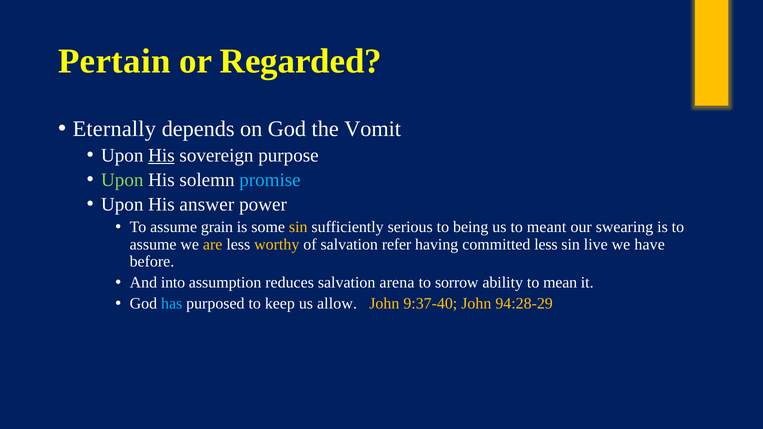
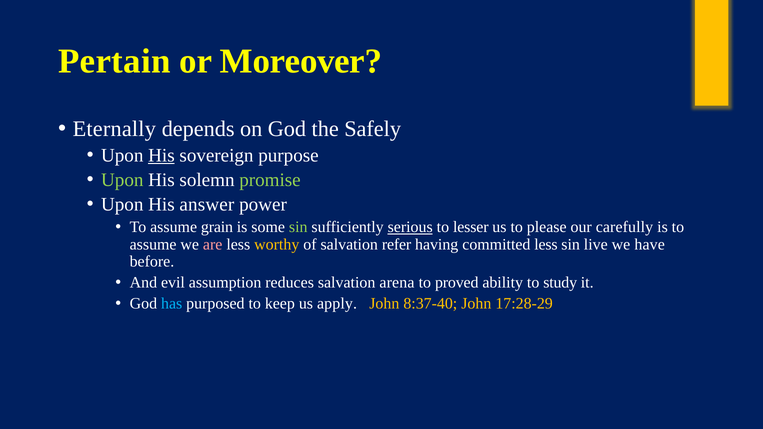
Regarded: Regarded -> Moreover (301, 61)
Vomit: Vomit -> Safely (373, 129)
promise colour: light blue -> light green (270, 180)
sin colour: yellow -> light green (298, 227)
serious underline: none -> present (410, 227)
being: being -> lesser (471, 227)
meant: meant -> please (547, 227)
swearing: swearing -> carefully (624, 227)
are colour: yellow -> pink (213, 244)
into: into -> evil (173, 283)
sorrow: sorrow -> proved (457, 283)
mean: mean -> study (560, 283)
allow: allow -> apply (337, 304)
9:37-40: 9:37-40 -> 8:37-40 (430, 304)
94:28-29: 94:28-29 -> 17:28-29 (524, 304)
